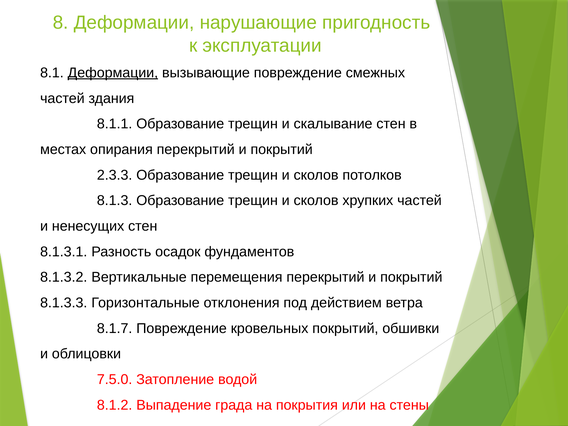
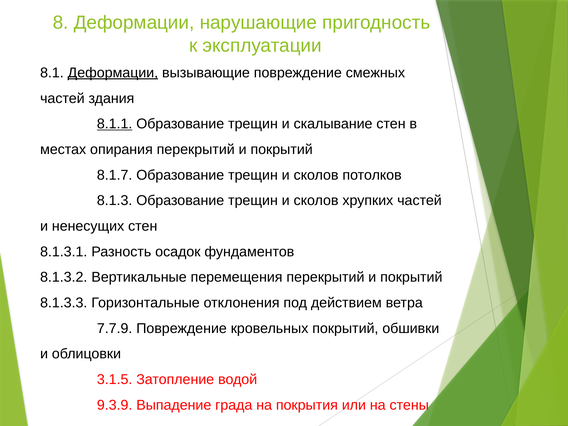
8.1.1 underline: none -> present (115, 124)
2.3.3: 2.3.3 -> 8.1.7 (115, 175)
8.1.7: 8.1.7 -> 7.7.9 (115, 328)
7.5.0: 7.5.0 -> 3.1.5 (115, 379)
8.1.2: 8.1.2 -> 9.3.9 (115, 405)
